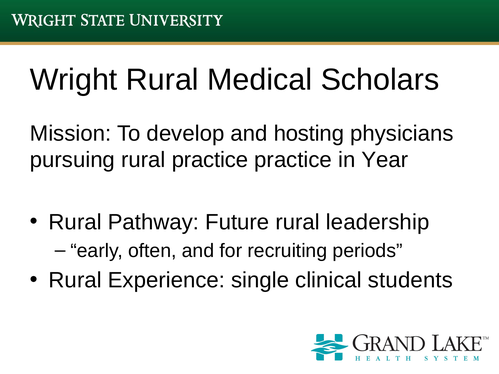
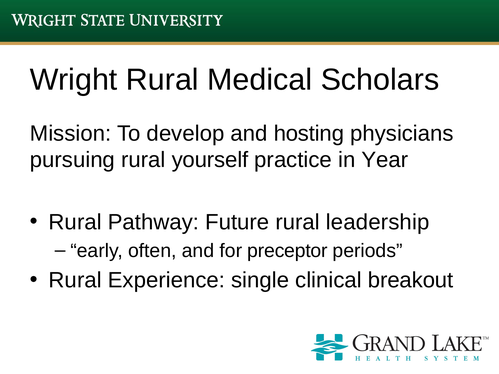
rural practice: practice -> yourself (210, 160)
recruiting: recruiting -> preceptor (287, 251)
students: students -> breakout (411, 280)
